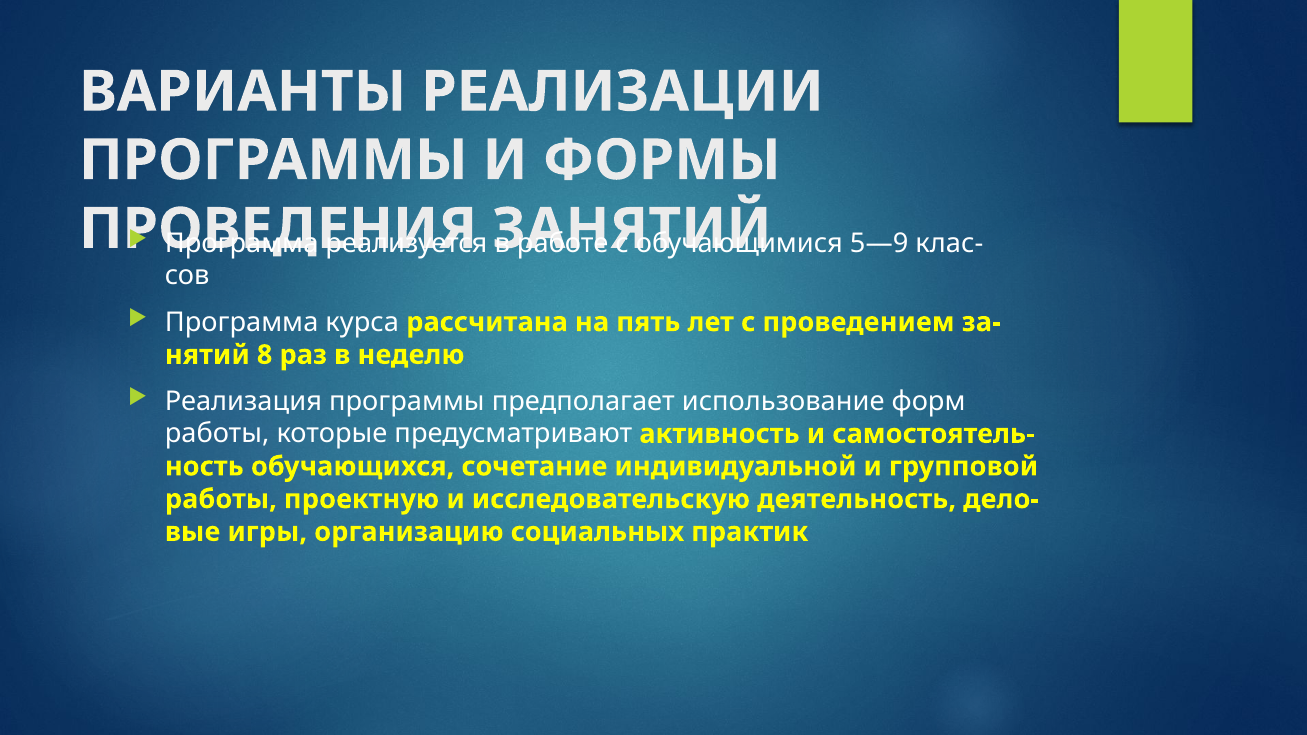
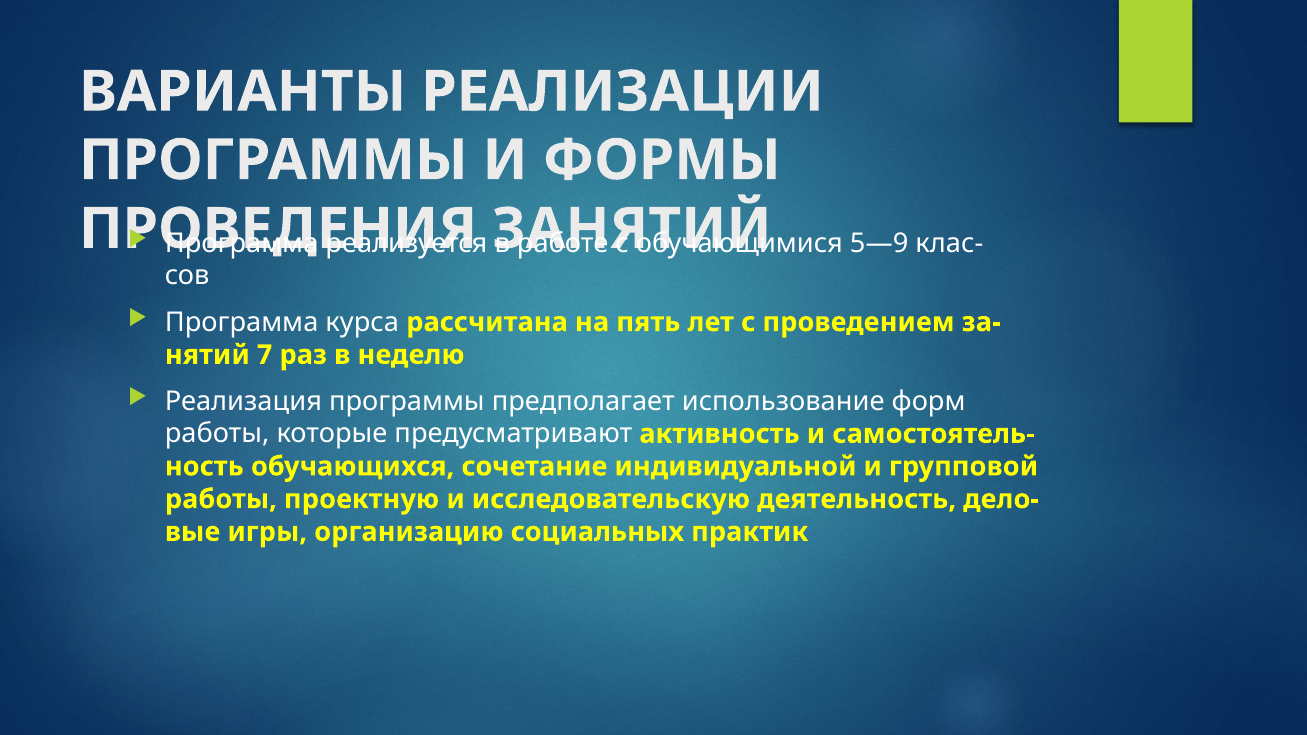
8: 8 -> 7 (265, 355)
